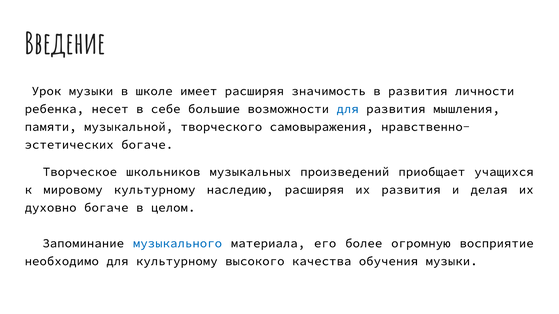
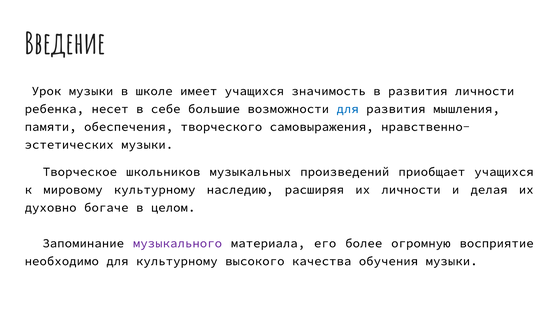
имеет расширяя: расширяя -> учащихся (254, 91)
музыкальной: музыкальной -> обеспечения (129, 127)
богаче: богаче -> музыки (147, 145)
их развития: развития -> личности (411, 190)
музыкального colour: blue -> purple (177, 244)
